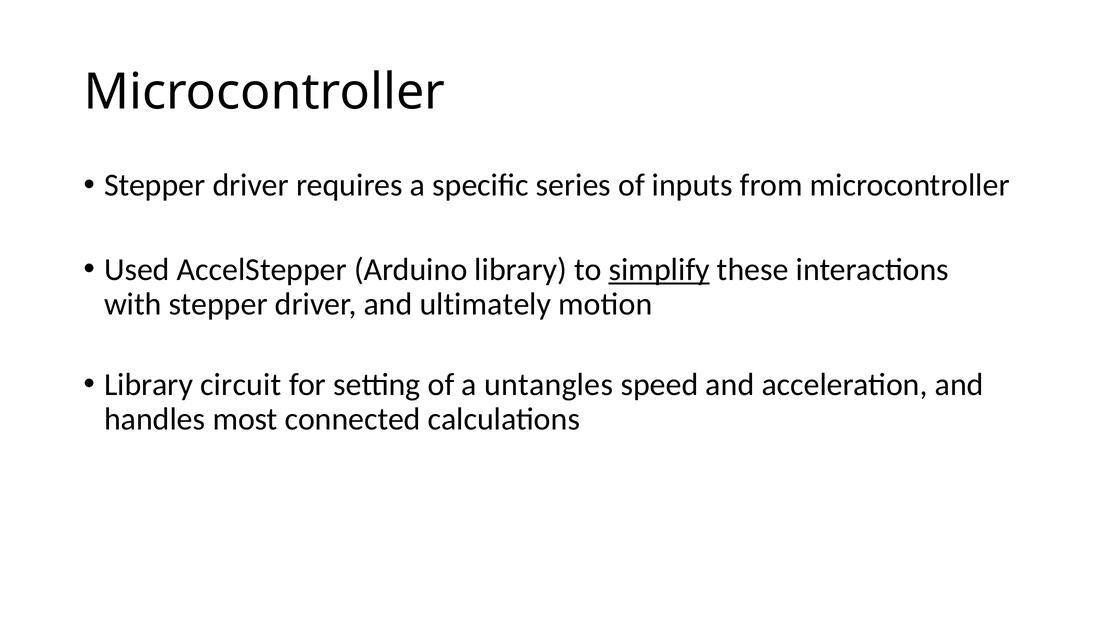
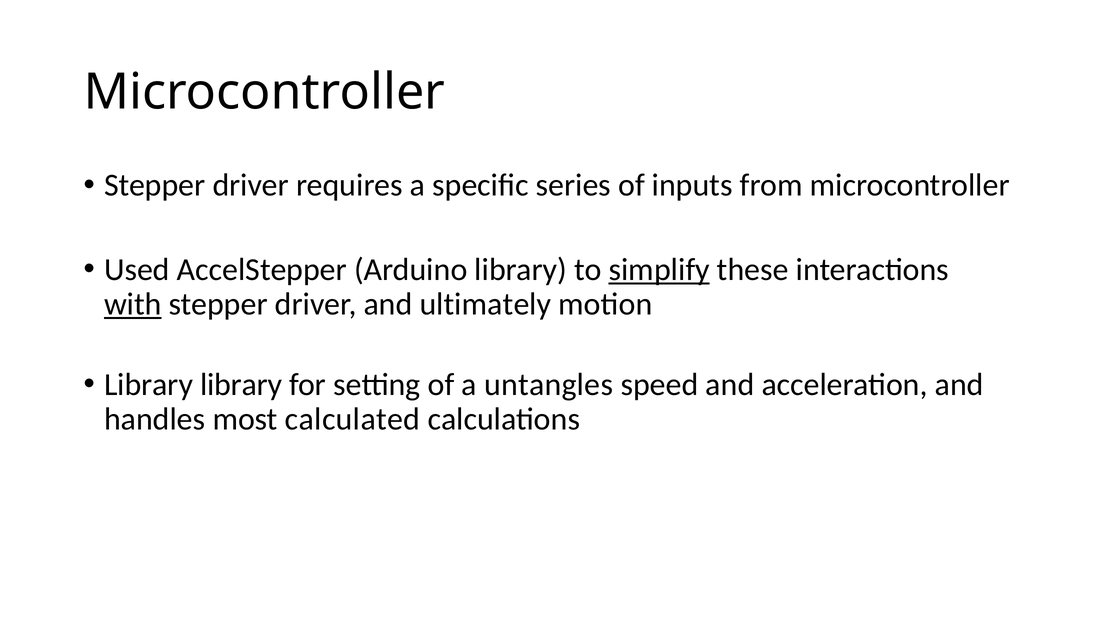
with underline: none -> present (133, 304)
Library circuit: circuit -> library (241, 384)
connected: connected -> calculated (353, 419)
